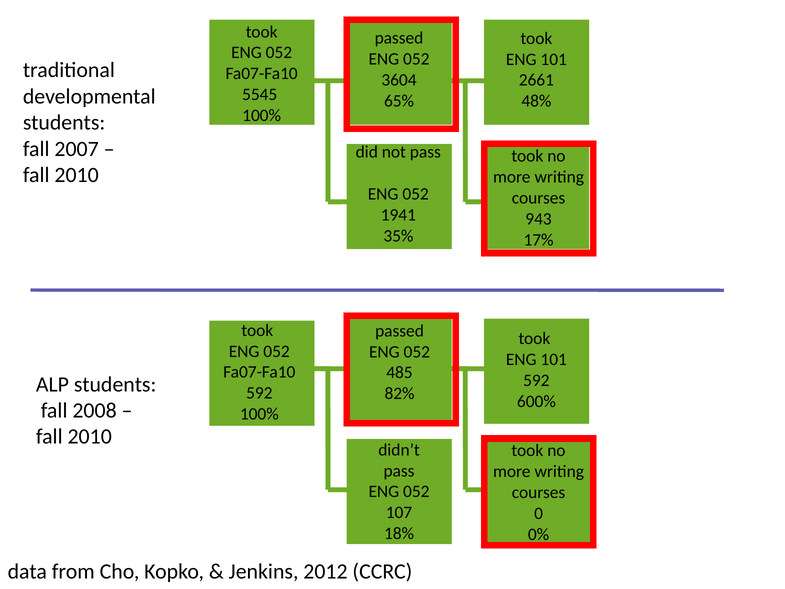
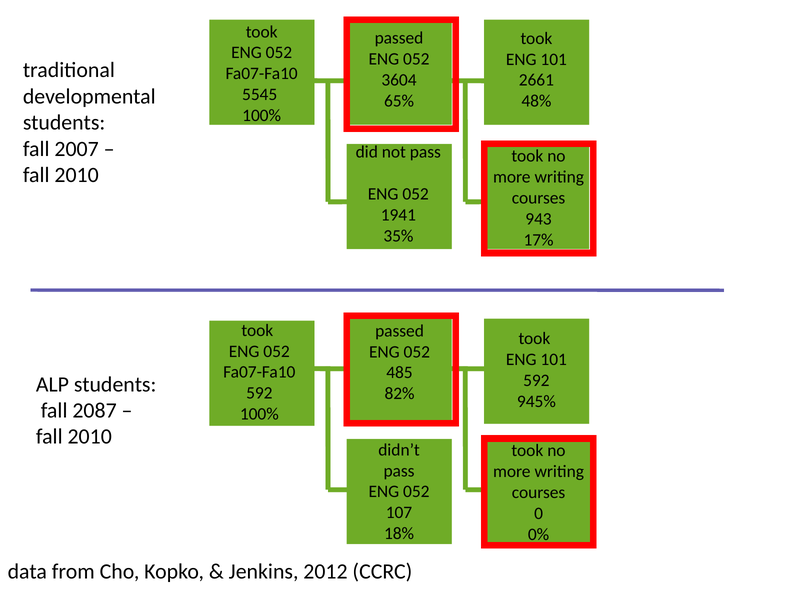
600%: 600% -> 945% (536, 401)
2008: 2008 -> 2087 (95, 410)
